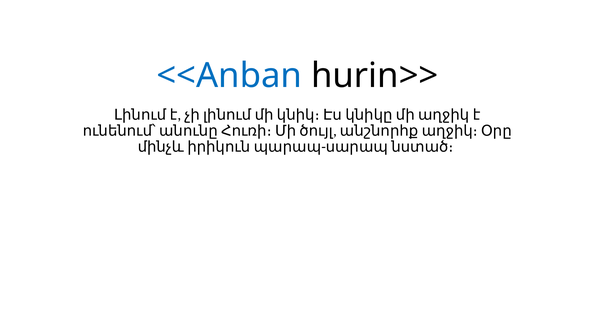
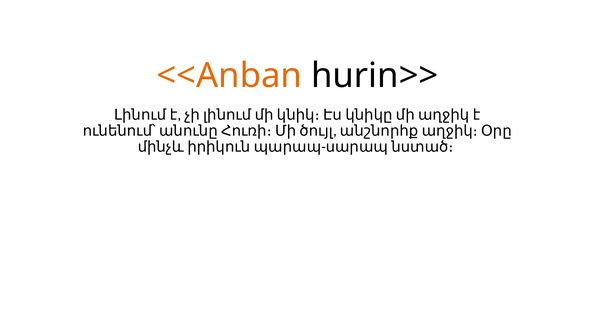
<<Anban colour: blue -> orange (229, 76)
